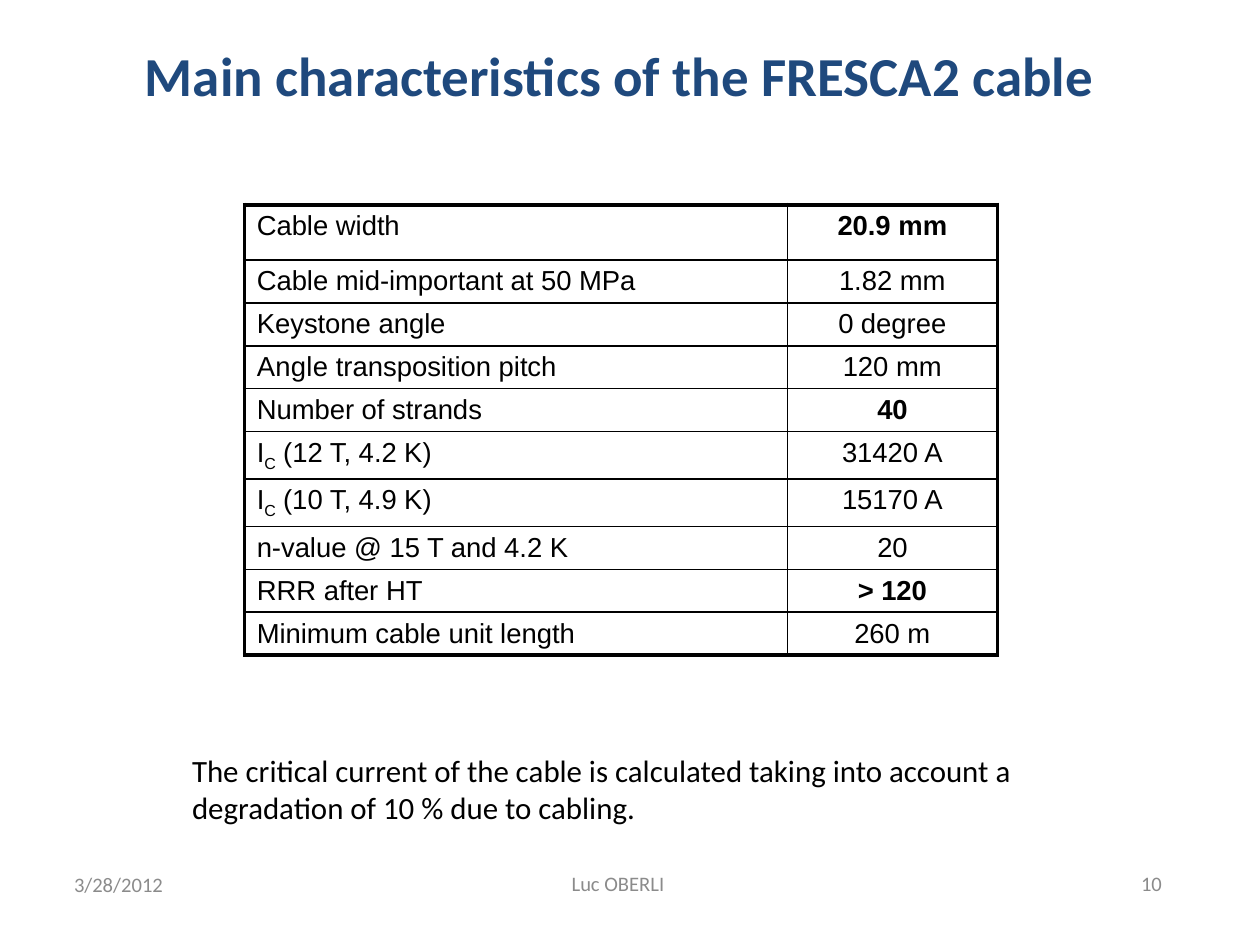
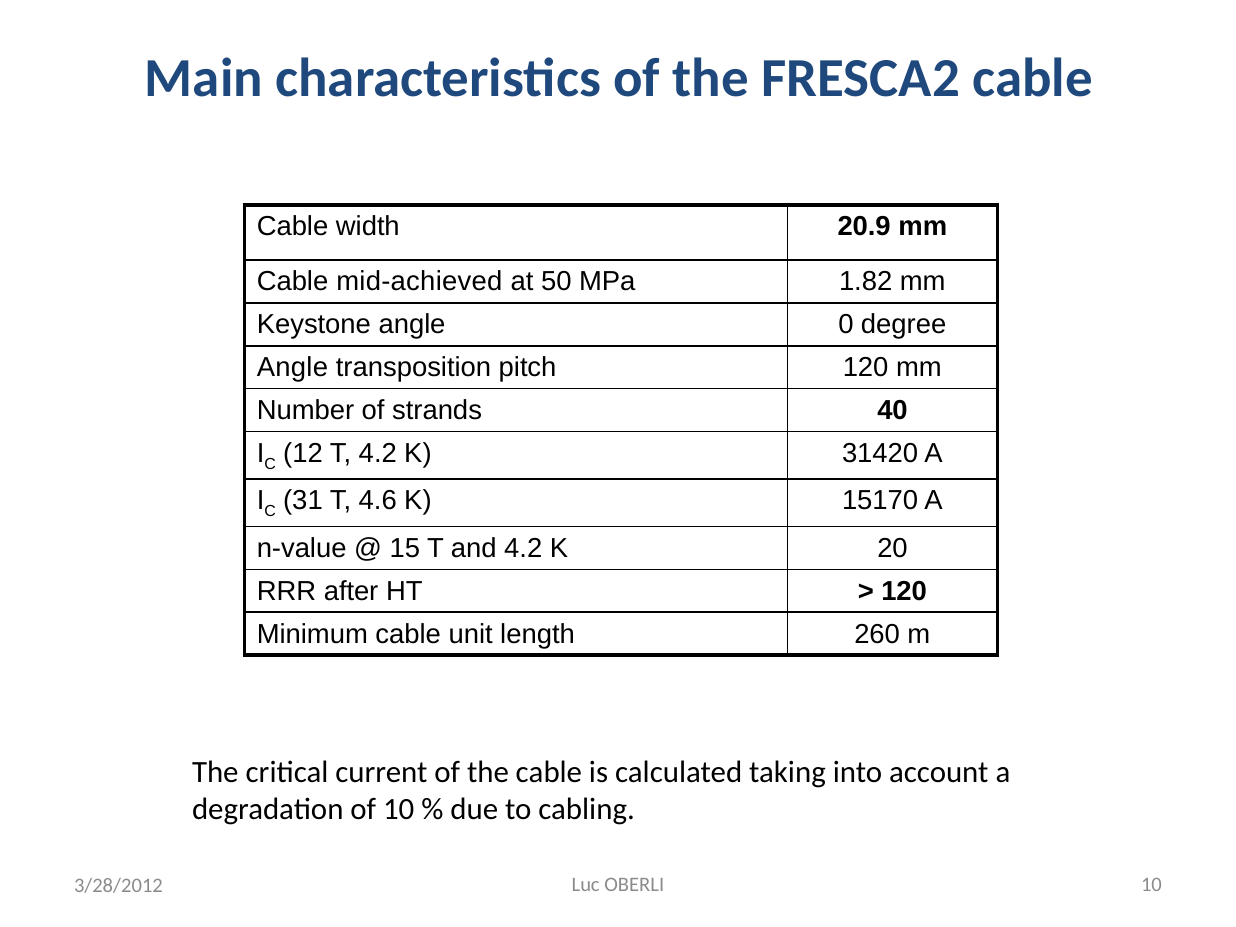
mid-important: mid-important -> mid-achieved (419, 282)
10: 10 -> 31 (303, 501)
4.9: 4.9 -> 4.6 (378, 501)
